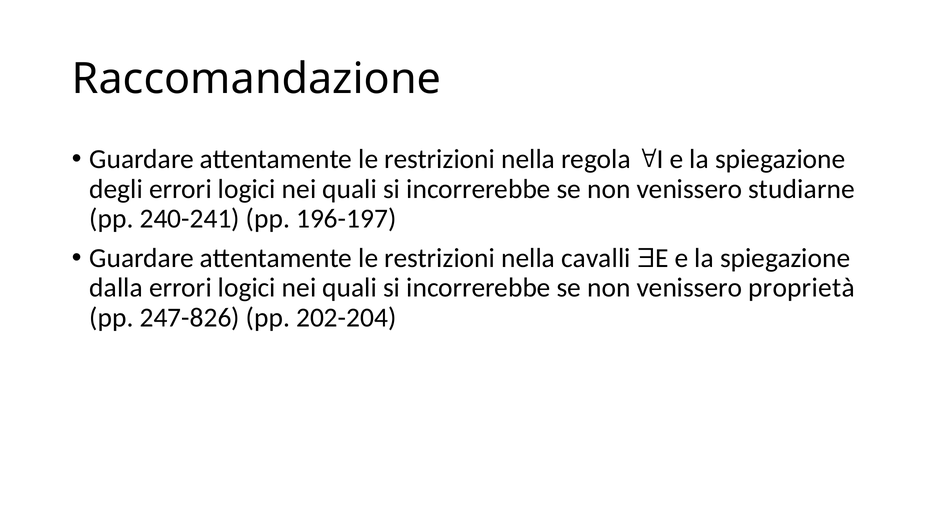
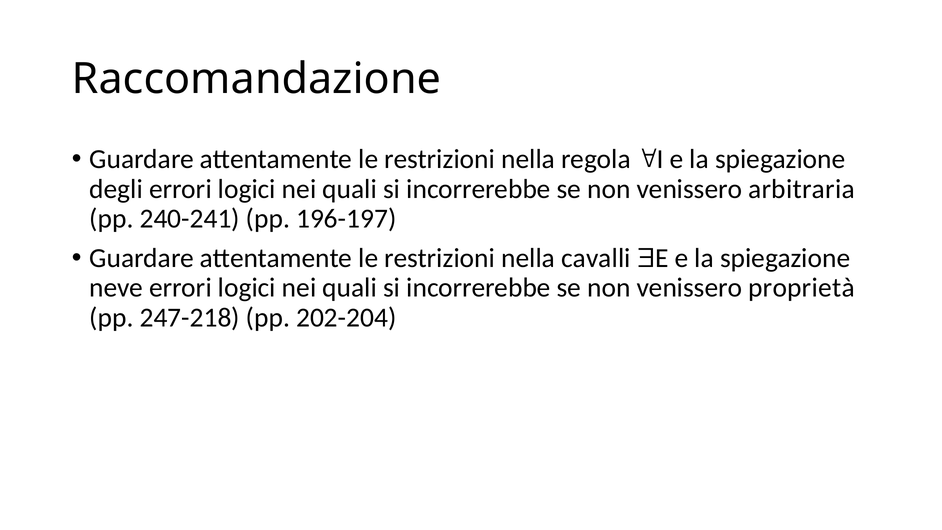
studiarne: studiarne -> arbitraria (801, 189)
dalla: dalla -> neve (116, 288)
247-826: 247-826 -> 247-218 (190, 317)
